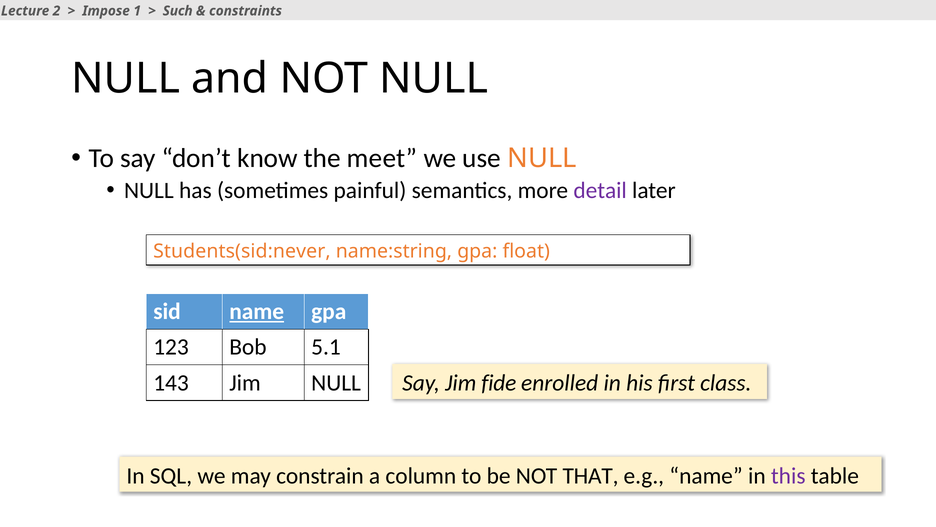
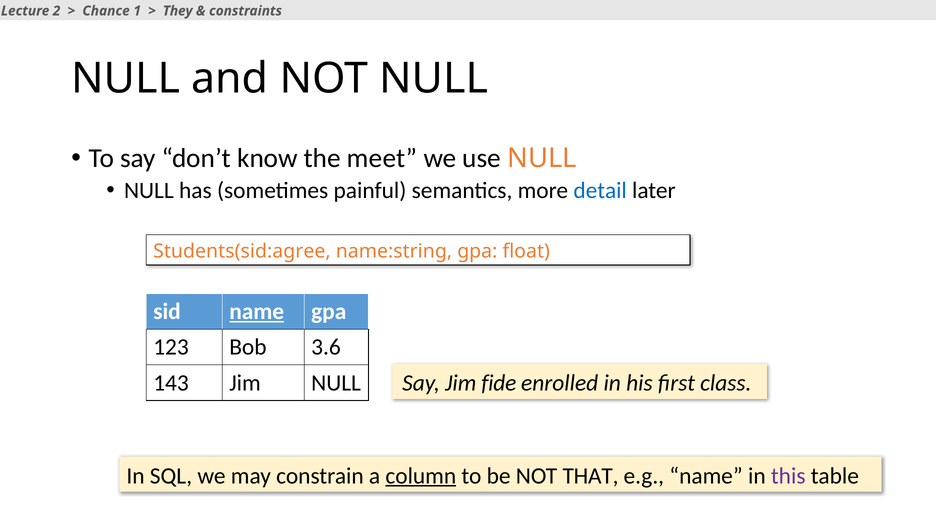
Impose: Impose -> Chance (106, 11)
Such: Such -> They (178, 11)
detail colour: purple -> blue (600, 191)
Students(sid:never: Students(sid:never -> Students(sid:agree (242, 251)
5.1: 5.1 -> 3.6 (326, 347)
column underline: none -> present (421, 475)
